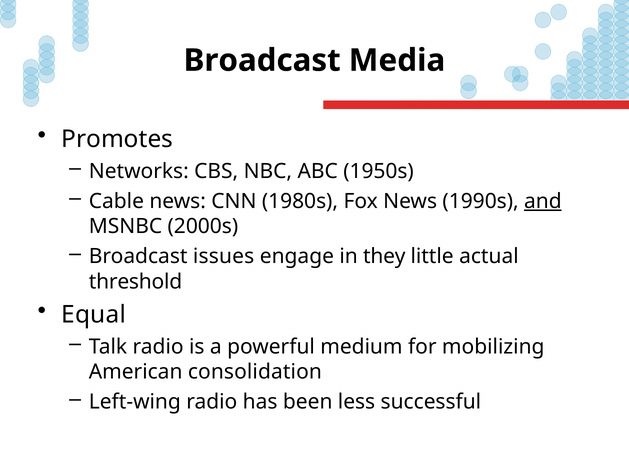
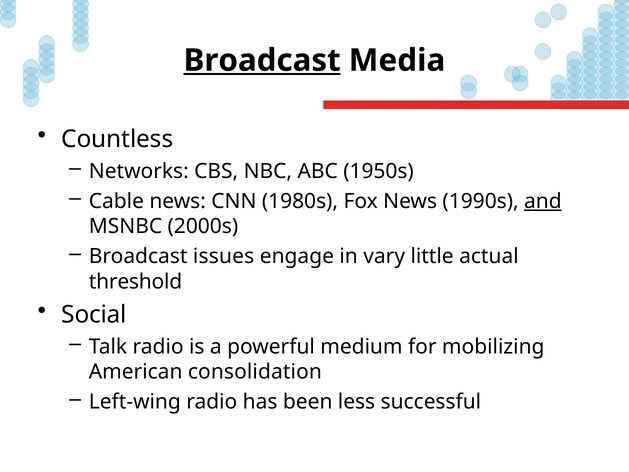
Broadcast underline: none -> present (262, 60)
Promotes: Promotes -> Countless (117, 139)
they: they -> vary (384, 256)
Equal: Equal -> Social (94, 315)
